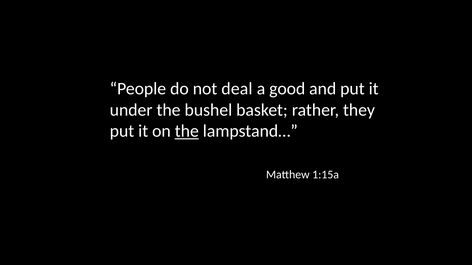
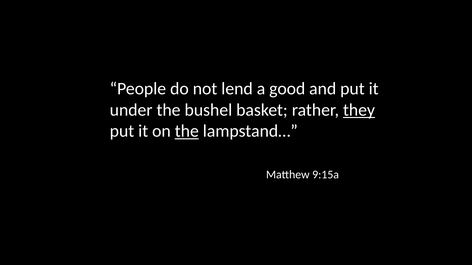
deal: deal -> lend (237, 89)
they underline: none -> present (359, 110)
1:15a: 1:15a -> 9:15a (326, 175)
